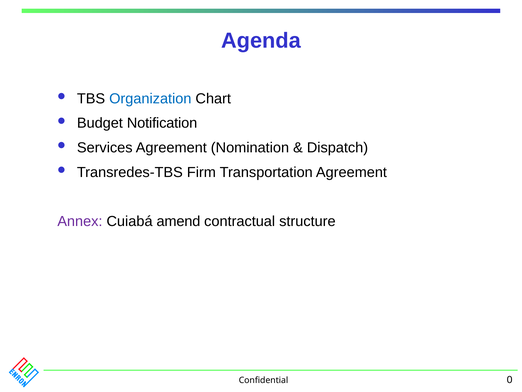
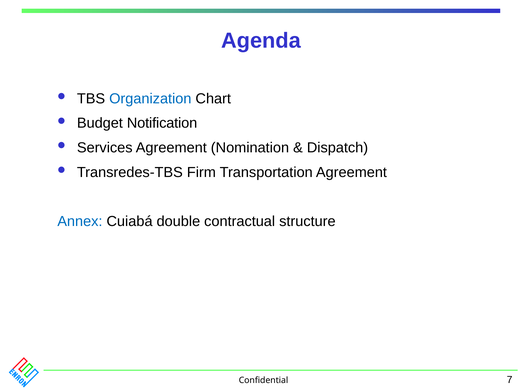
Annex colour: purple -> blue (80, 221)
amend: amend -> double (178, 221)
0: 0 -> 7 (510, 379)
